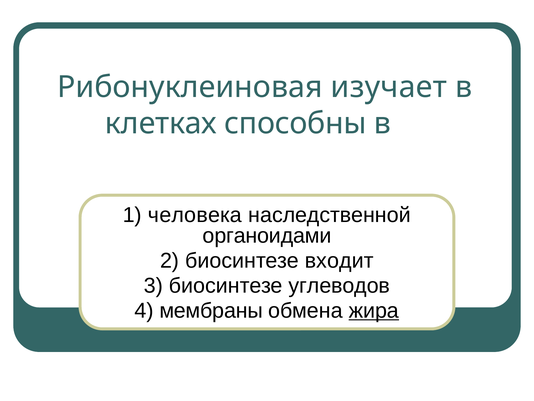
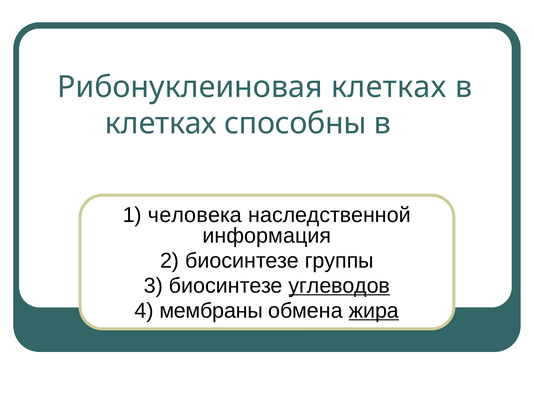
Рибонуклеиновая изучает: изучает -> клетках (389, 87)
органоидами: органоидами -> информация (267, 235)
входит: входит -> группы (339, 260)
углеводов underline: none -> present (339, 285)
